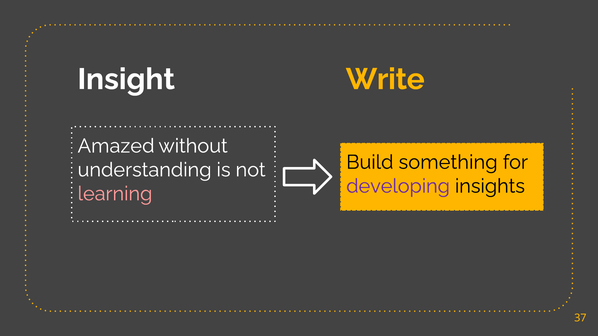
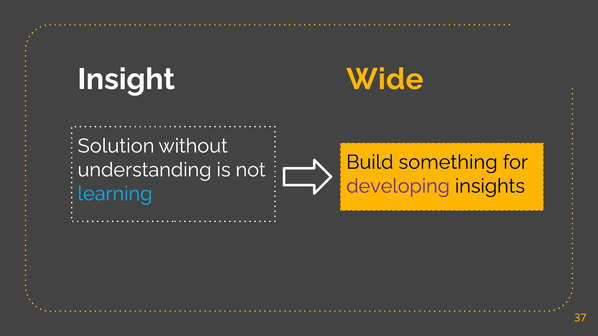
Write: Write -> Wide (385, 79)
Amazed: Amazed -> Solution (116, 146)
learning colour: pink -> light blue (115, 194)
